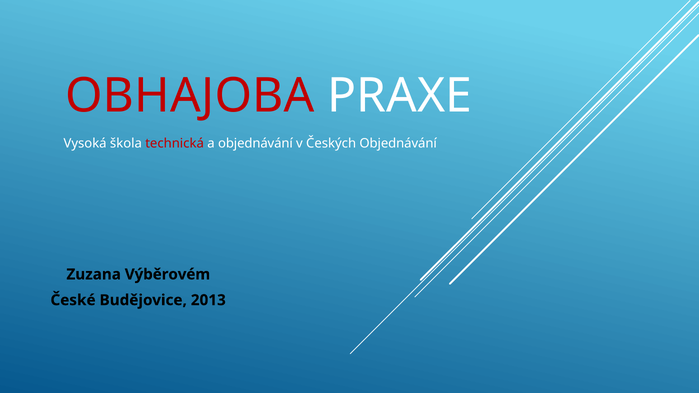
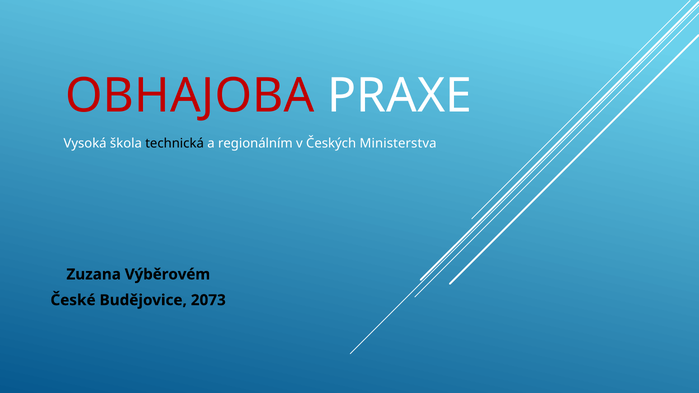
technická colour: red -> black (175, 144)
a objednávání: objednávání -> regionálním (255, 144)
Českých Objednávání: Objednávání -> Ministerstva (398, 144)
2013: 2013 -> 2073 (208, 300)
